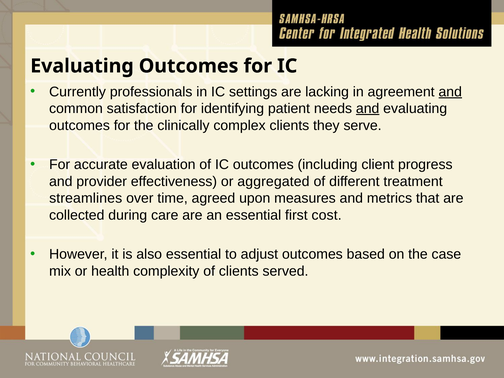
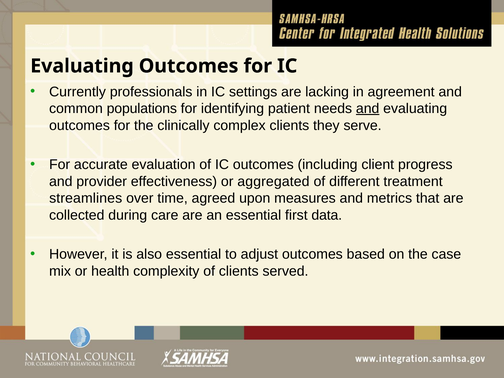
and underline: present -> none (450, 92)
satisfaction: satisfaction -> populations (142, 109)
cost: cost -> data (327, 215)
